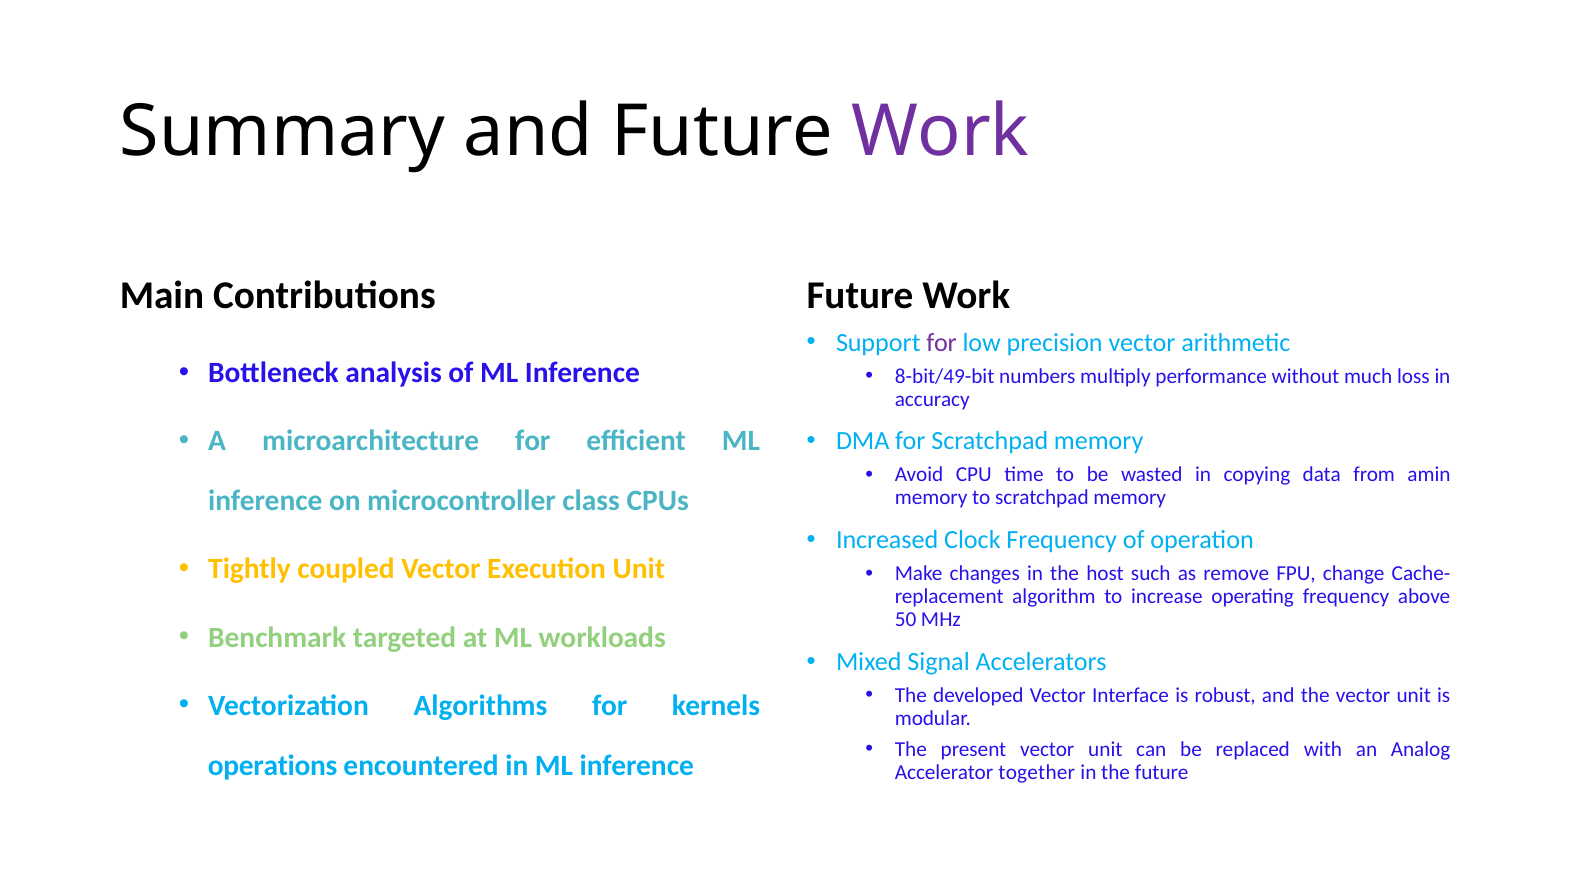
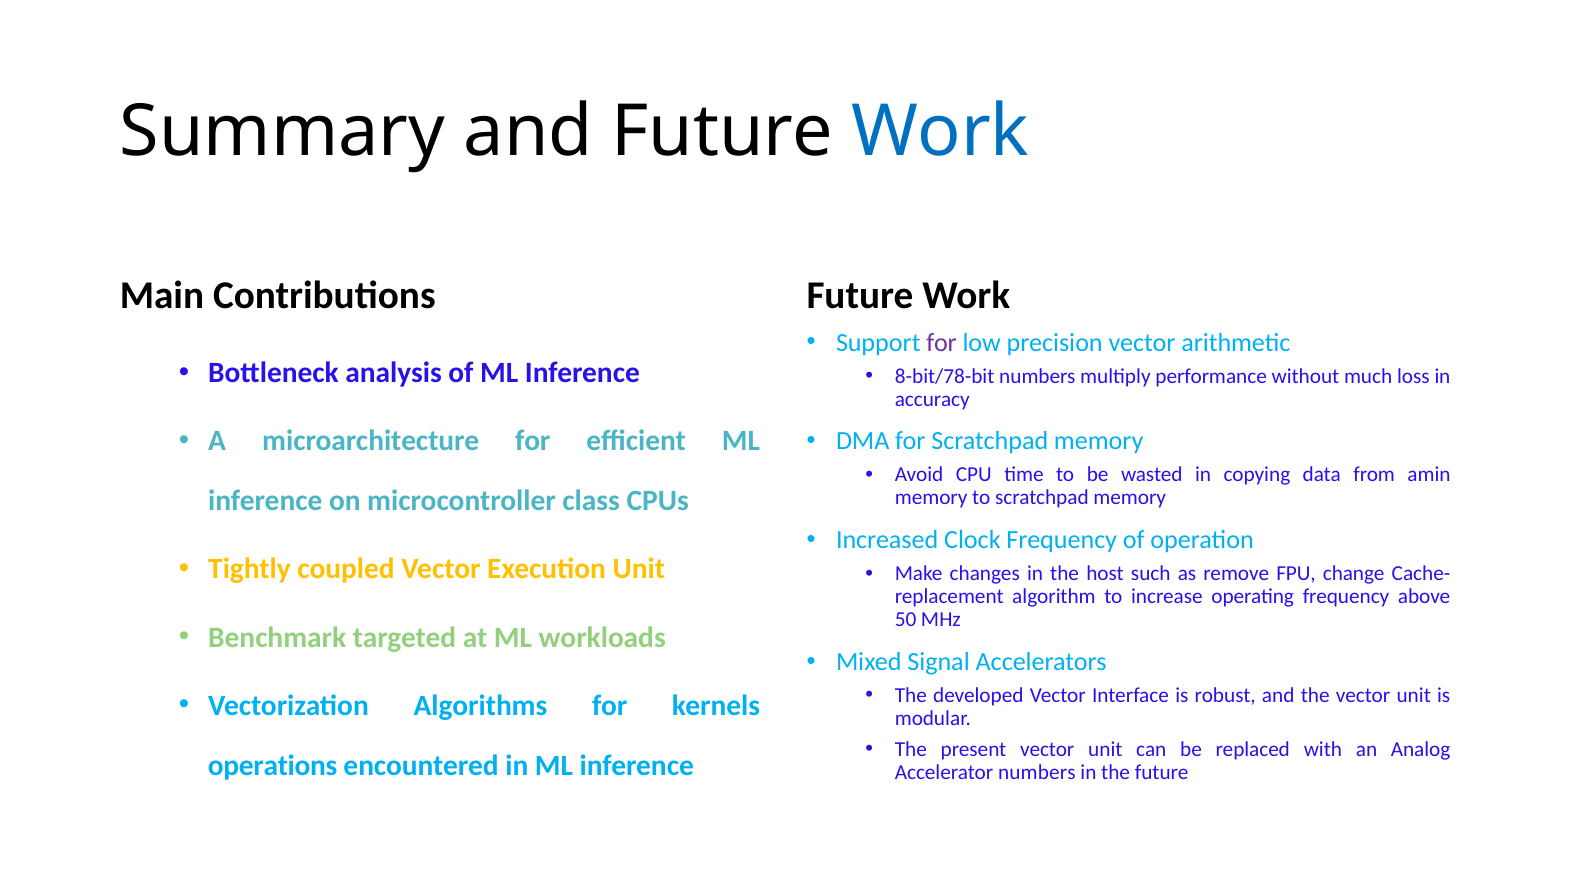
Work colour: purple -> blue (940, 132)
8-bit/49-bit: 8-bit/49-bit -> 8-bit/78-bit (945, 376)
Accelerator together: together -> numbers (1037, 773)
